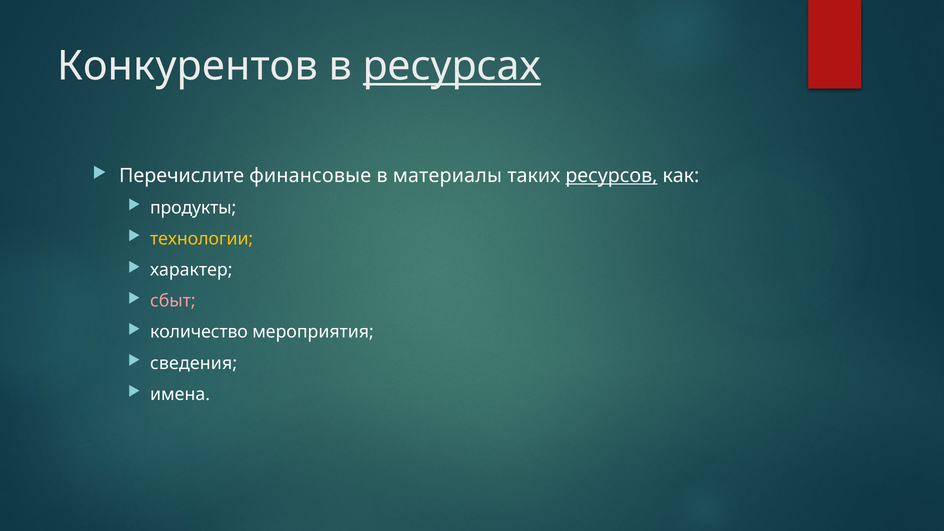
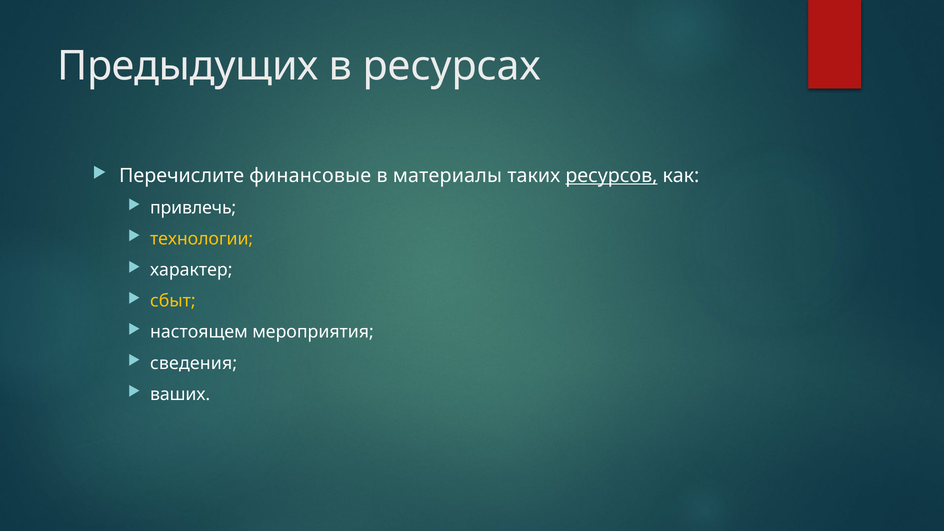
Конкурентов: Конкурентов -> Предыдущих (188, 66)
ресурсах underline: present -> none (452, 66)
продукты: продукты -> привлечь (193, 208)
сбыт colour: pink -> yellow (173, 301)
количество: количество -> настоящем (199, 332)
имена: имена -> ваших (180, 394)
